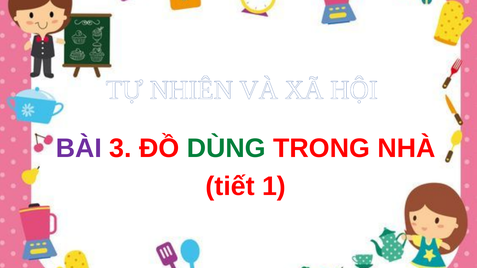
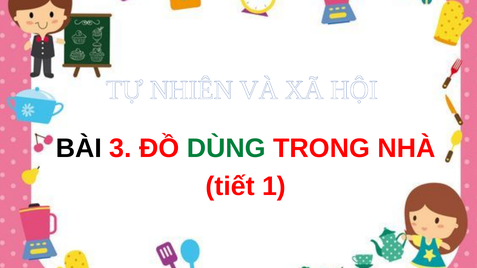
BÀI colour: purple -> black (79, 148)
